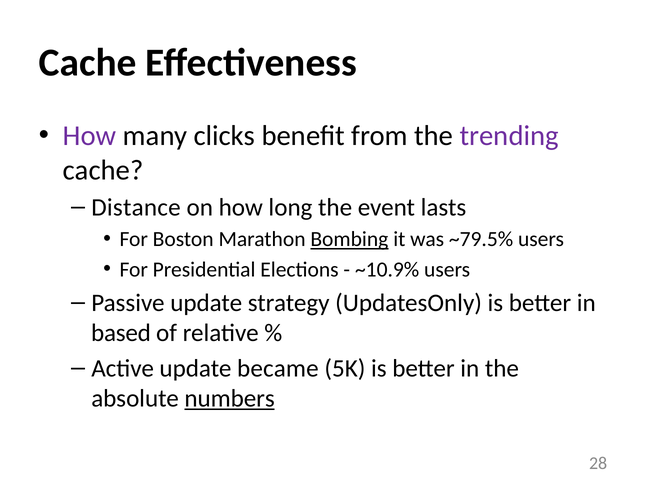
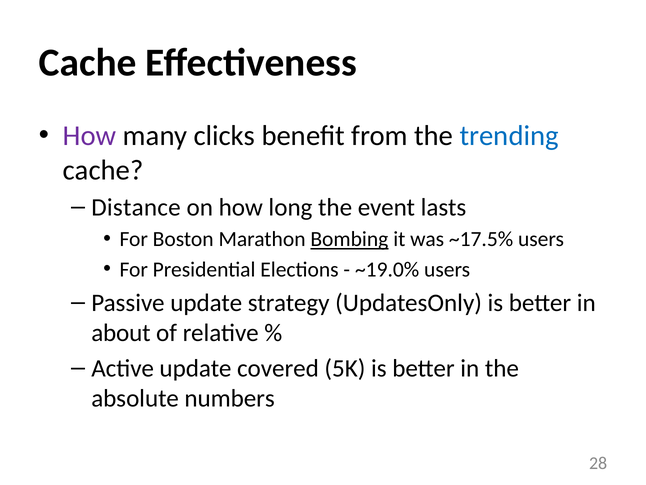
trending colour: purple -> blue (509, 136)
~79.5%: ~79.5% -> ~17.5% (481, 239)
~10.9%: ~10.9% -> ~19.0% (387, 269)
based: based -> about (121, 333)
became: became -> covered (278, 368)
numbers underline: present -> none (230, 398)
